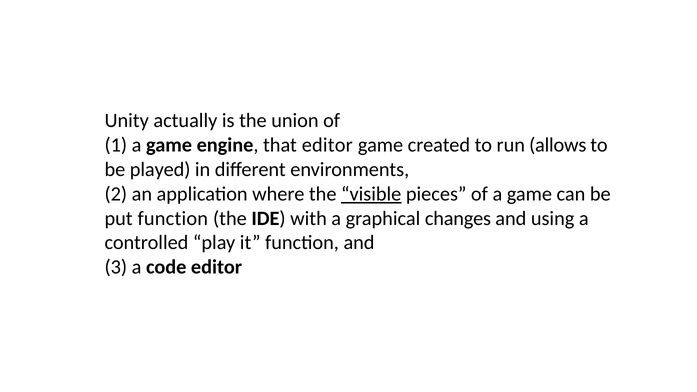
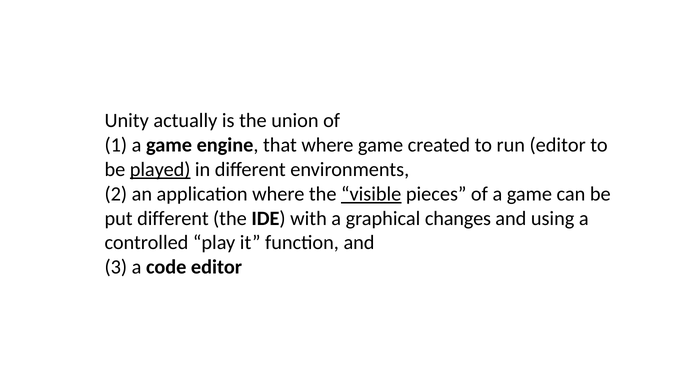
that editor: editor -> where (327, 145)
run allows: allows -> editor (558, 145)
played underline: none -> present (160, 170)
put function: function -> different (173, 218)
